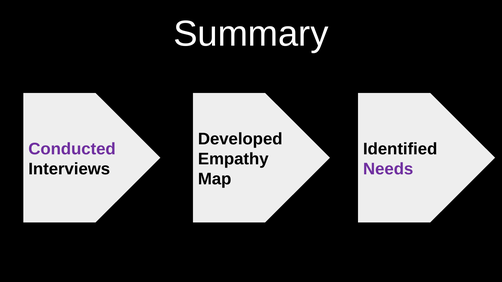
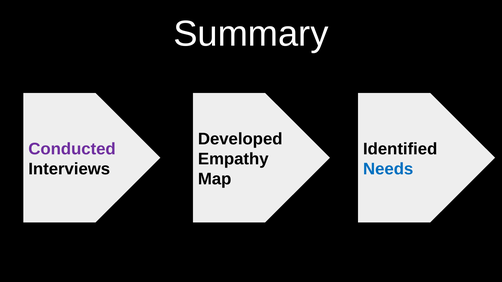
Needs colour: purple -> blue (388, 169)
